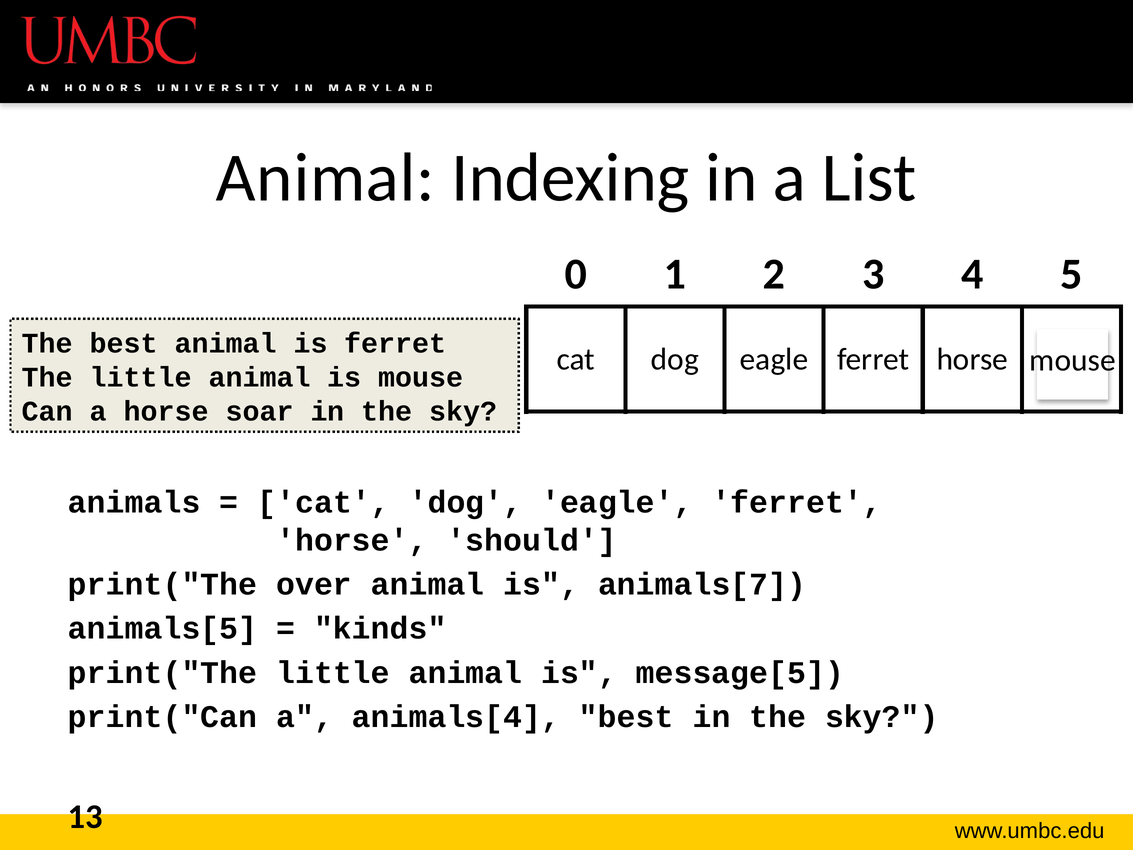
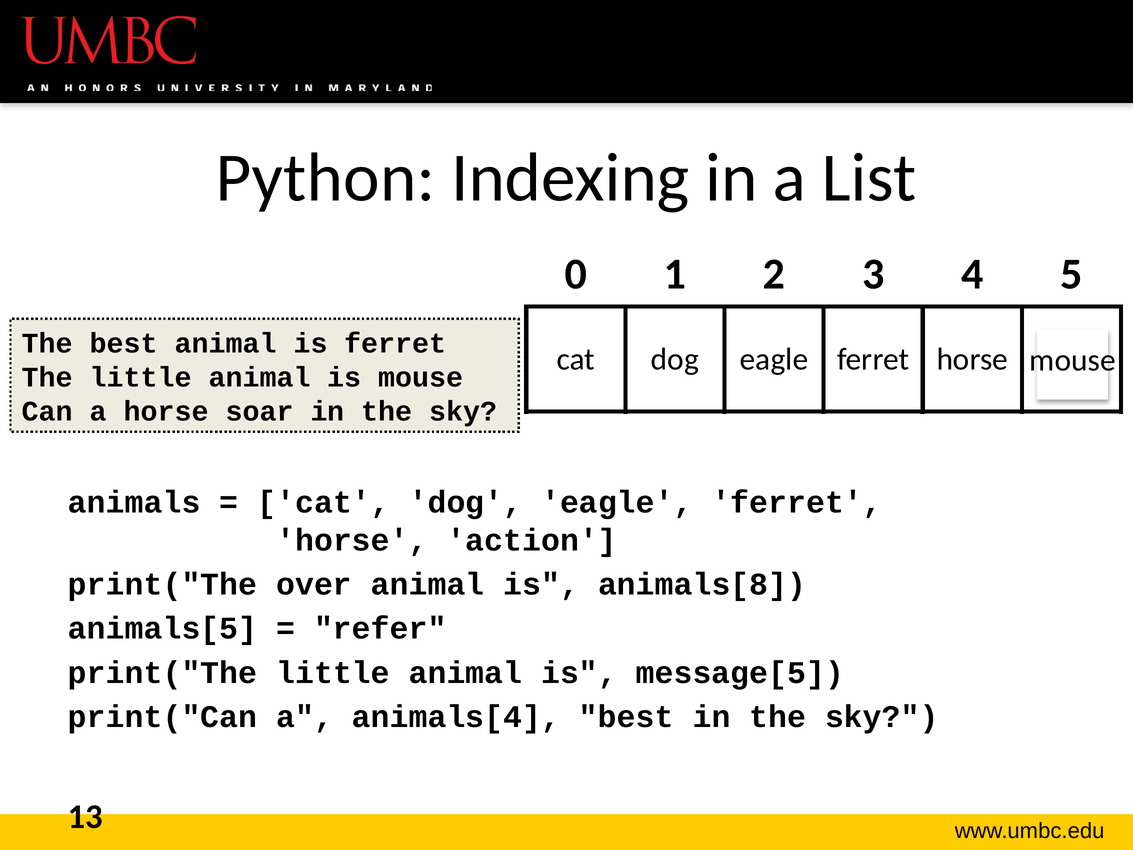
Animal: Animal -> Python (326, 178)
should: should -> action (532, 540)
animals[7: animals[7 -> animals[8 (702, 584)
kinds: kinds -> refer (380, 628)
